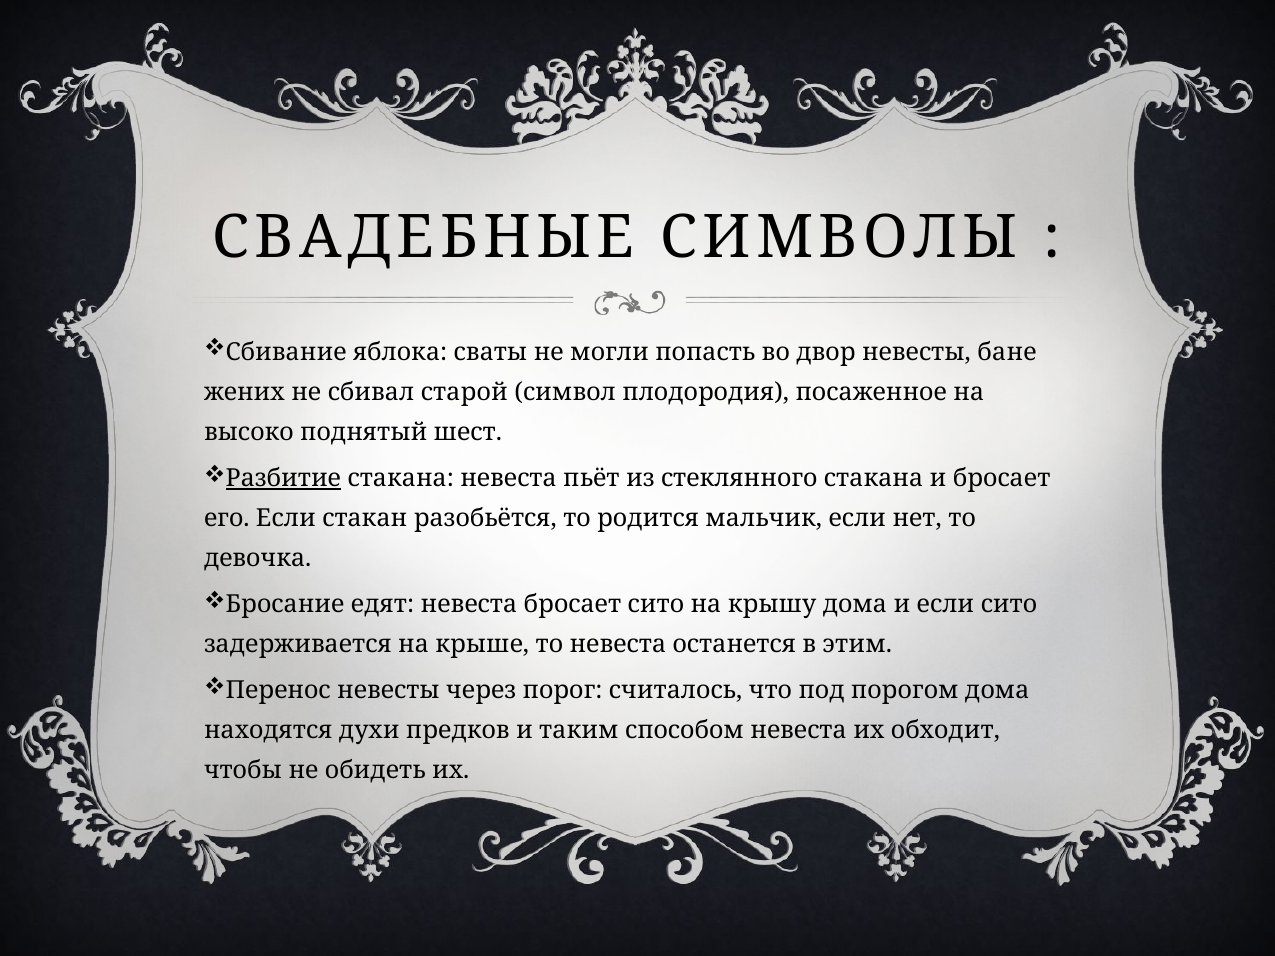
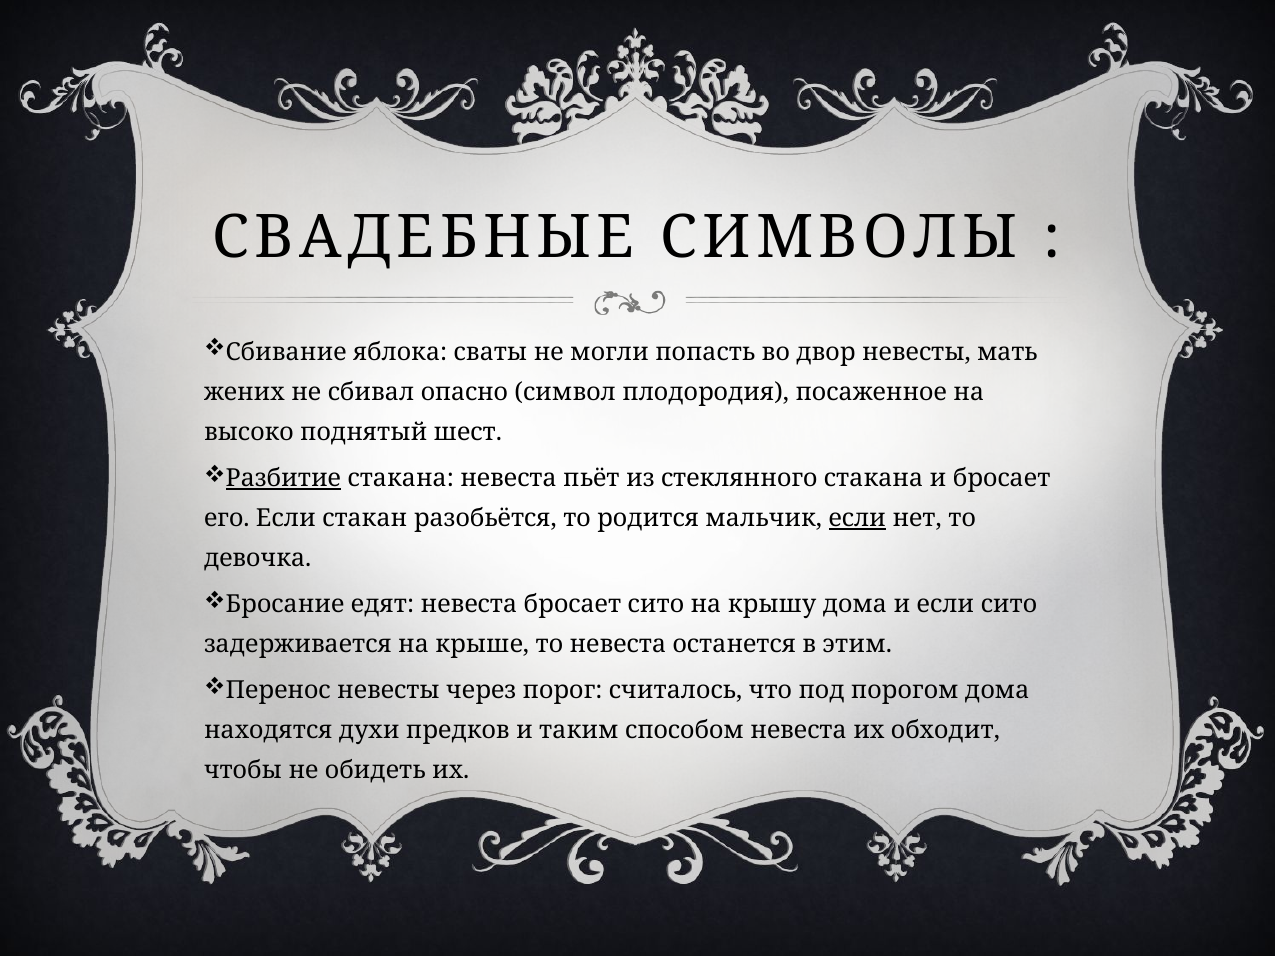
бане: бане -> мать (1007, 352)
старой: старой -> опасно (464, 392)
если underline: none -> present (857, 518)
